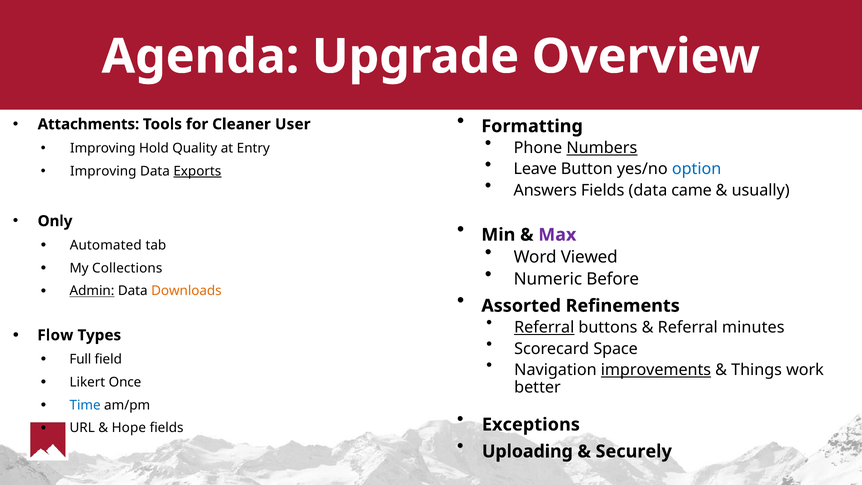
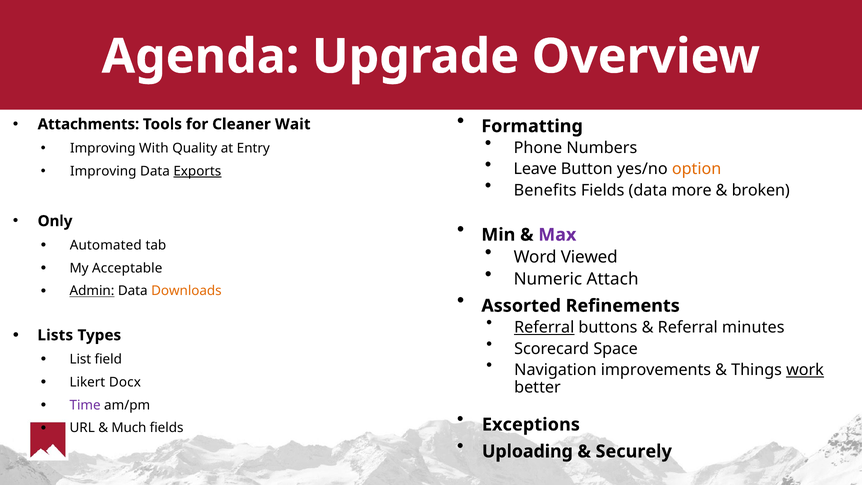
User: User -> Wait (293, 124)
Numbers underline: present -> none (602, 148)
Hold: Hold -> With (154, 148)
option colour: blue -> orange (697, 169)
Answers: Answers -> Benefits (545, 190)
came: came -> more (692, 190)
usually: usually -> broken (761, 190)
Collections: Collections -> Acceptable (127, 268)
Before: Before -> Attach (613, 279)
Flow: Flow -> Lists (55, 335)
Full: Full -> List (80, 359)
improvements underline: present -> none (656, 370)
work underline: none -> present (805, 370)
Once: Once -> Docx (125, 382)
Time colour: blue -> purple (85, 405)
Hope: Hope -> Much (129, 428)
